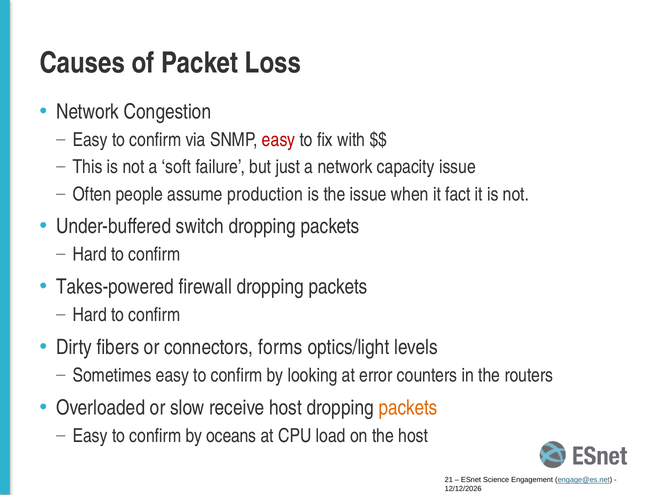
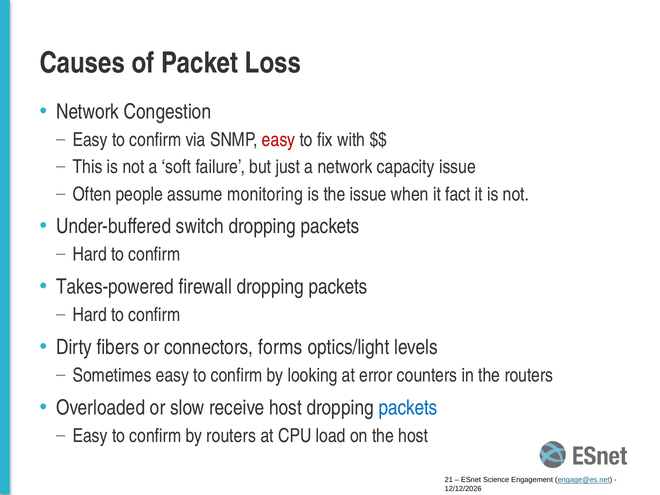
production: production -> monitoring (265, 194)
packets colour: orange -> blue (408, 408)
by oceans: oceans -> routers (231, 436)
